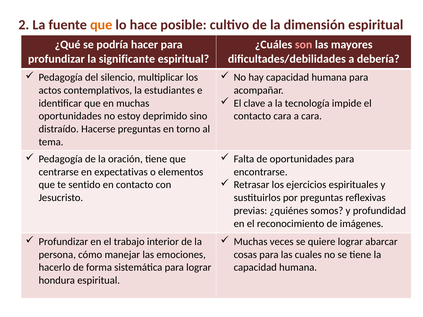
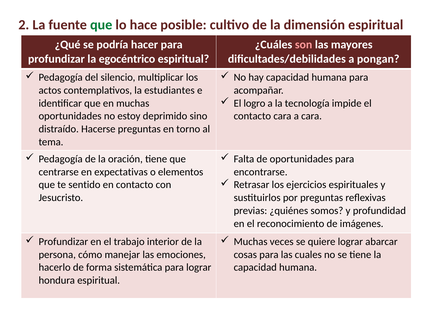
que colour: orange -> green (101, 25)
significante: significante -> egocéntrico (127, 59)
debería: debería -> pongan (378, 59)
clave: clave -> logro (254, 103)
